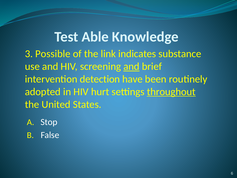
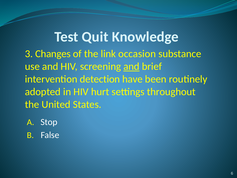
Able: Able -> Quit (95, 37)
Possible: Possible -> Changes (53, 54)
indicates: indicates -> occasion (137, 54)
throughout underline: present -> none (171, 92)
